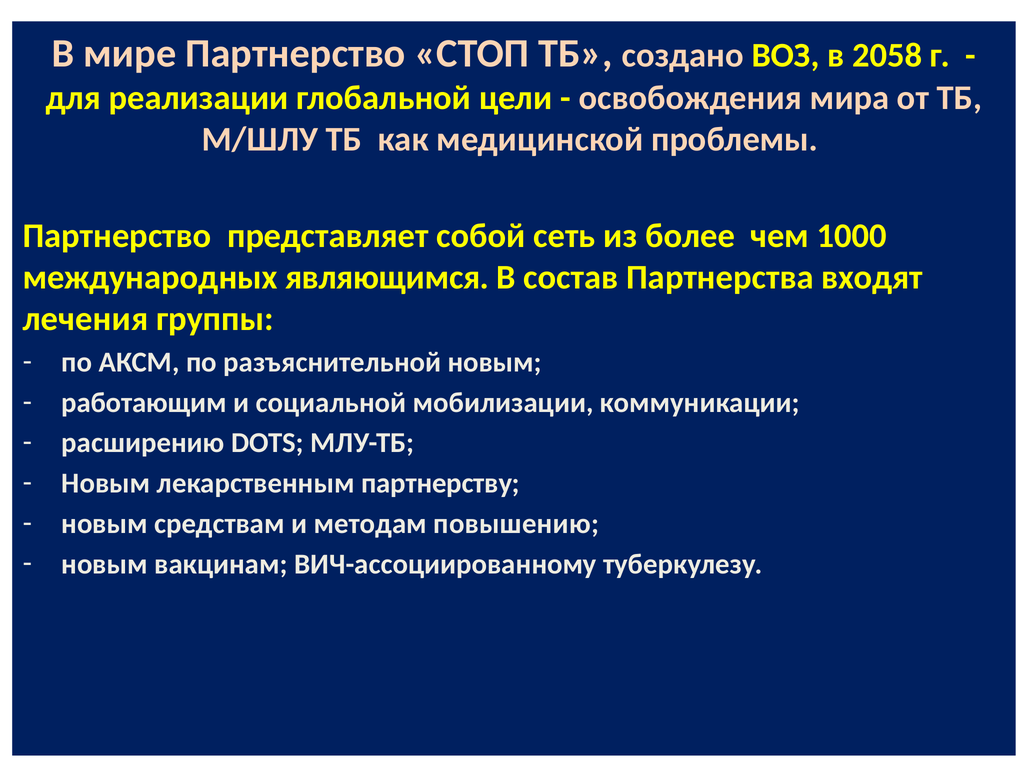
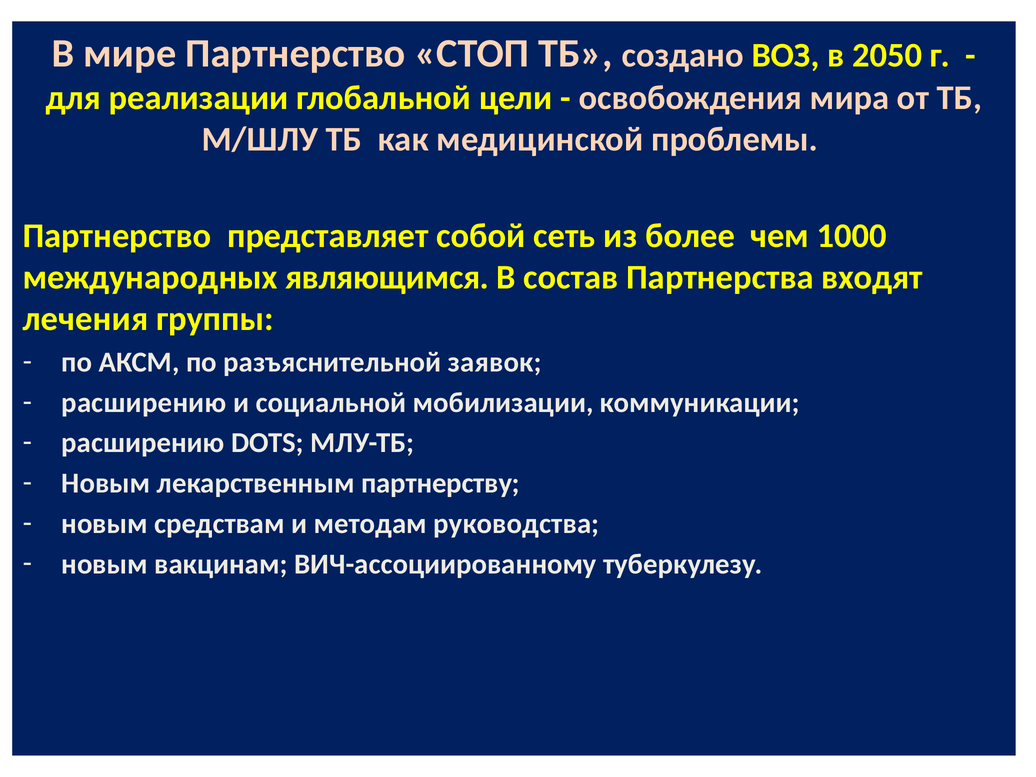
2058: 2058 -> 2050 (887, 55)
разъяснительной новым: новым -> заявок (495, 362)
работающим: работающим -> расширению (144, 403)
повышению: повышению -> руководства (516, 524)
